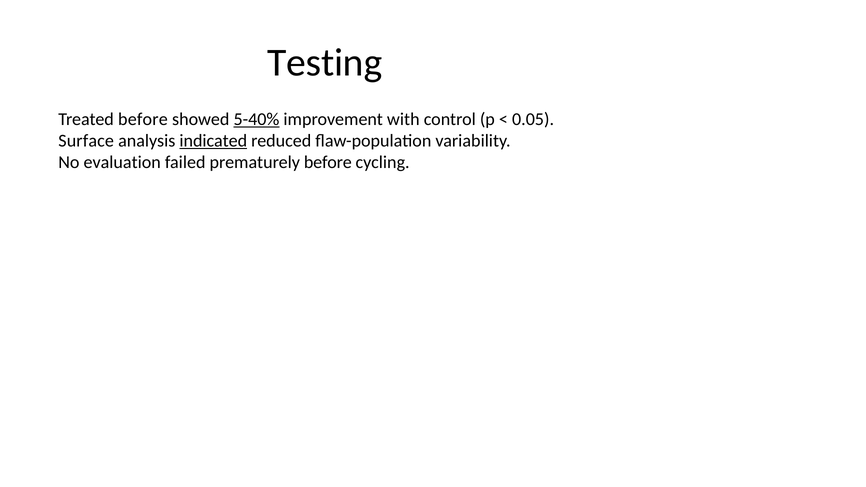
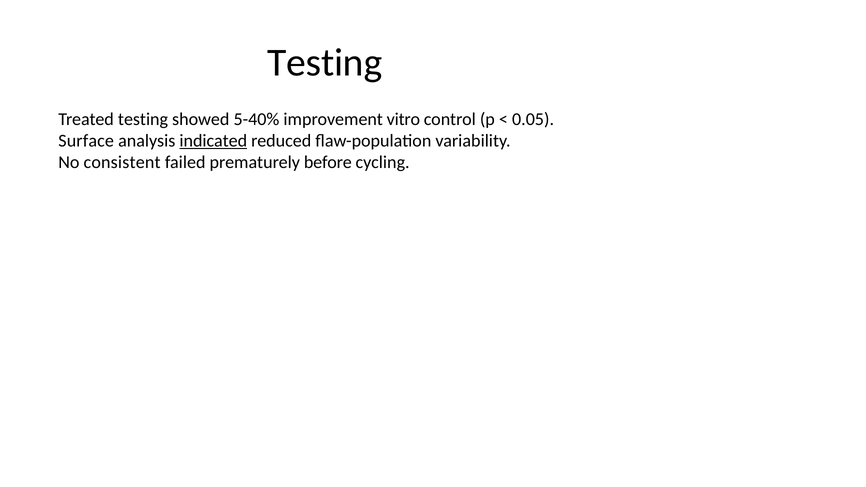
Treated before: before -> testing (143, 119)
5-40% underline: present -> none (256, 119)
with: with -> vitro (403, 119)
evaluation: evaluation -> consistent (122, 163)
